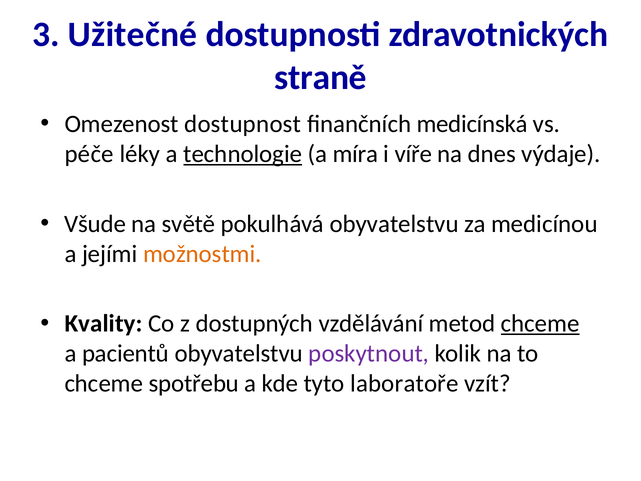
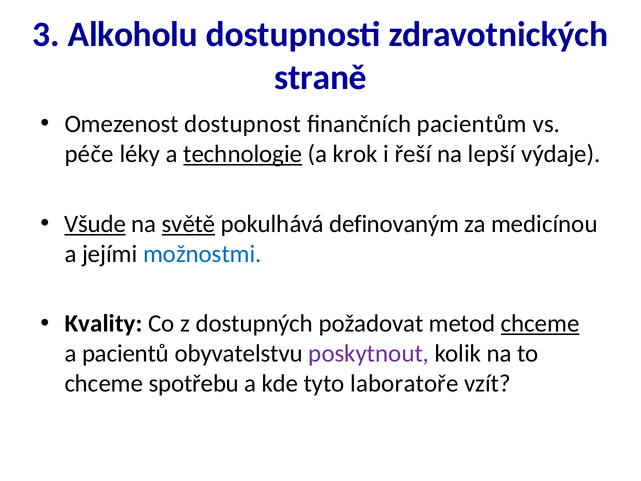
Užitečné: Užitečné -> Alkoholu (133, 35)
medicínská: medicínská -> pacientům (472, 124)
míra: míra -> krok (355, 154)
víře: víře -> řeší (413, 154)
dnes: dnes -> lepší (492, 154)
Všude underline: none -> present (95, 224)
světě underline: none -> present (189, 224)
pokulhává obyvatelstvu: obyvatelstvu -> definovaným (394, 224)
možnostmi colour: orange -> blue (202, 254)
vzdělávání: vzdělávání -> požadovat (371, 324)
